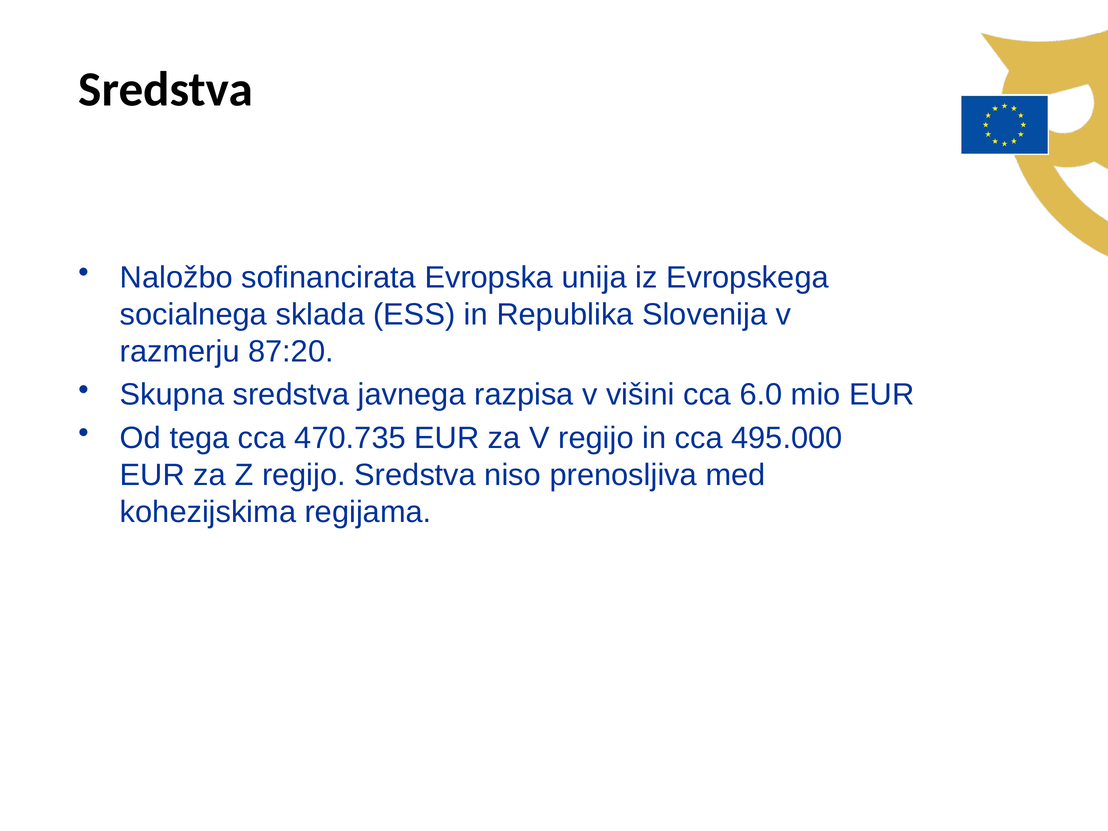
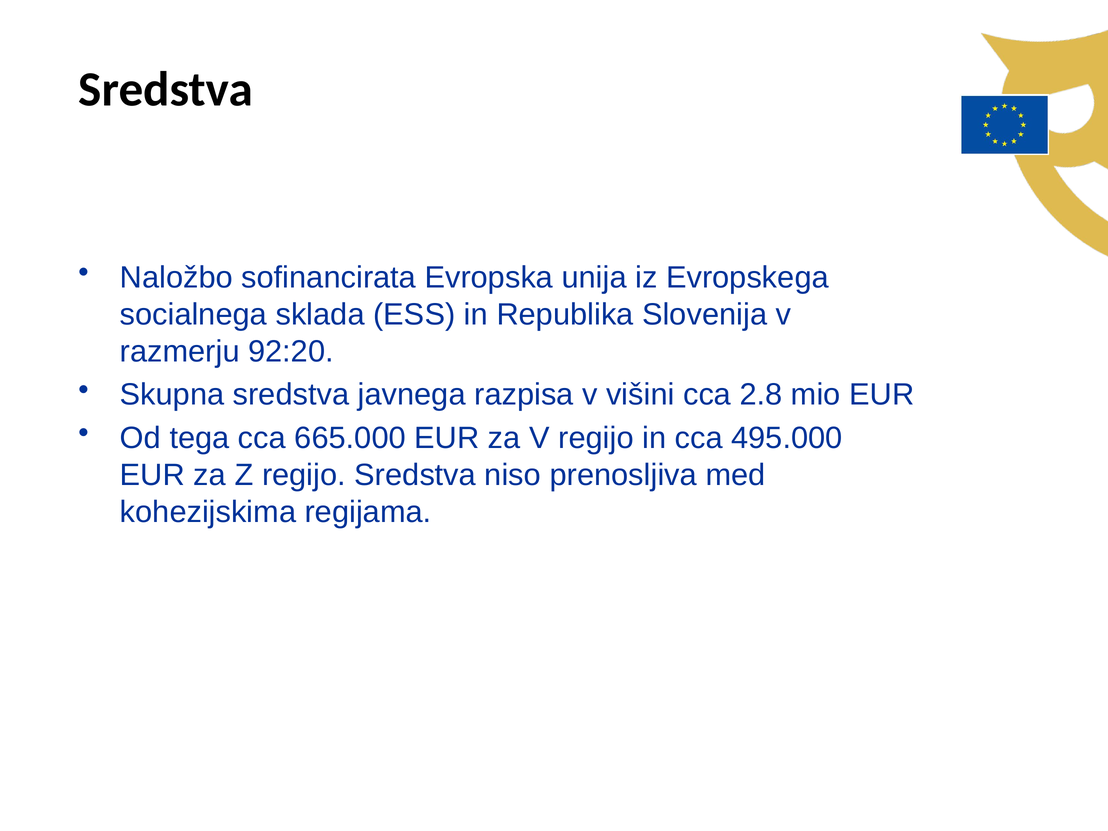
87:20: 87:20 -> 92:20 (291, 352)
6.0: 6.0 -> 2.8 (761, 395)
470.735: 470.735 -> 665.000 (350, 438)
